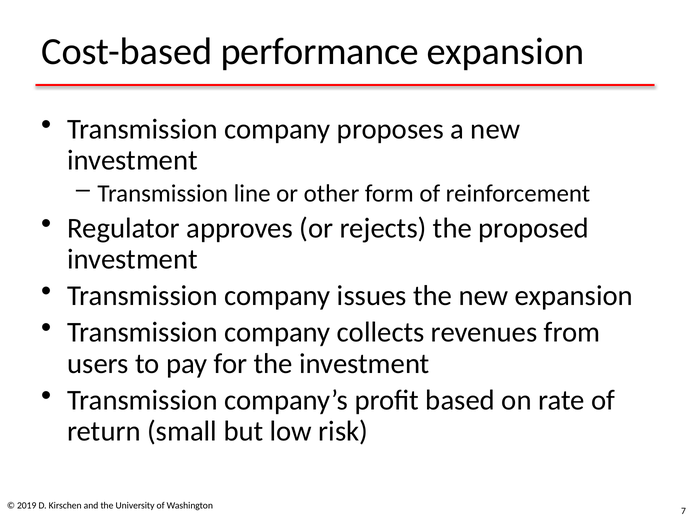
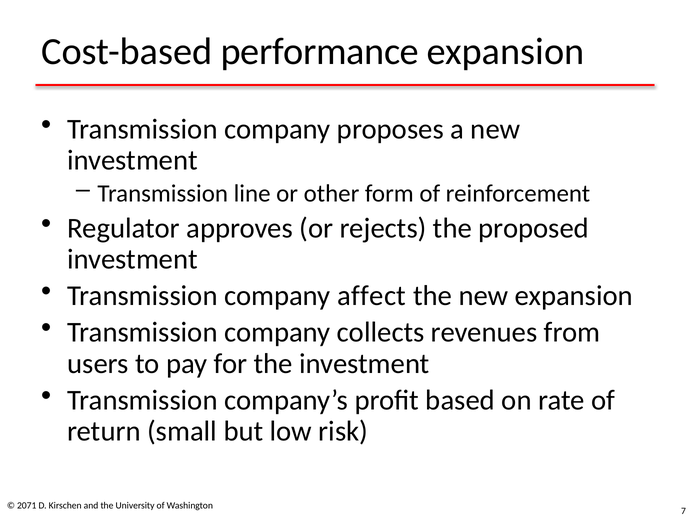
issues: issues -> affect (372, 296)
2019: 2019 -> 2071 (27, 506)
